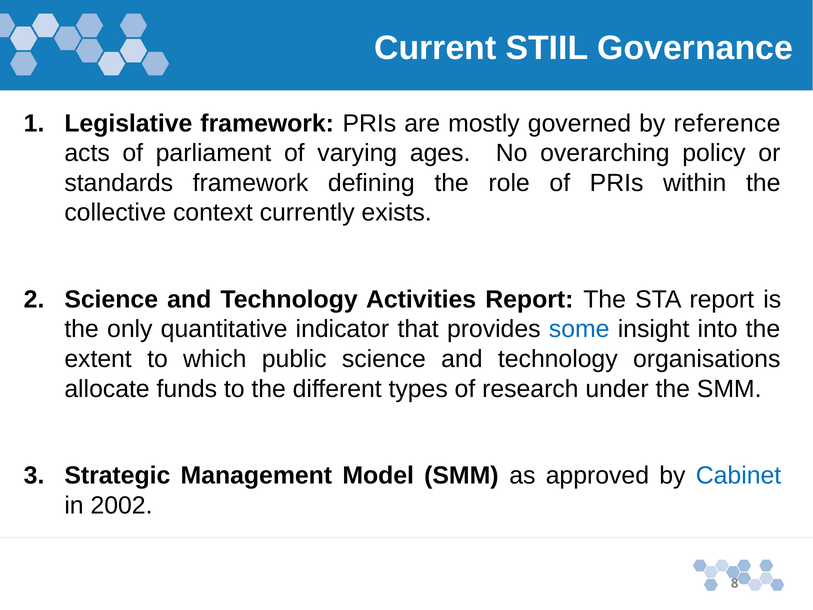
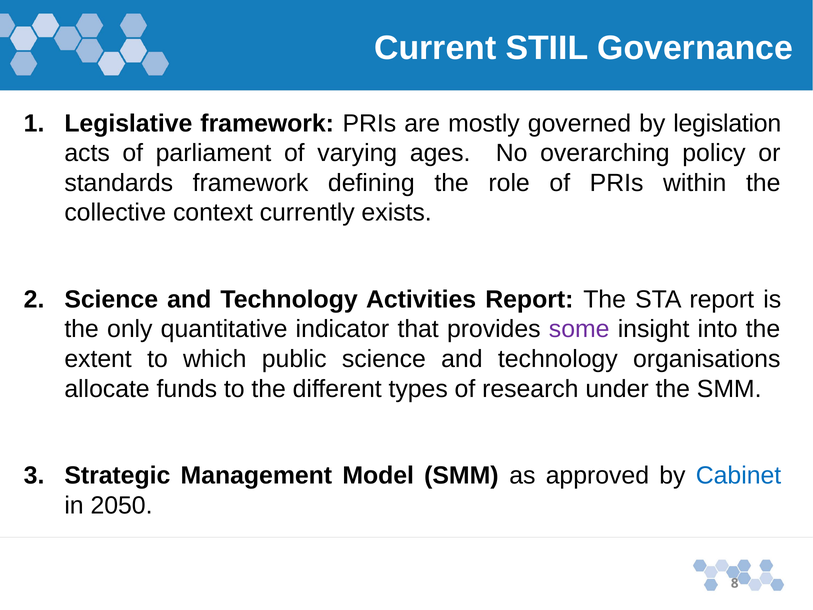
reference: reference -> legislation (727, 123)
some colour: blue -> purple (579, 329)
2002: 2002 -> 2050 (122, 505)
